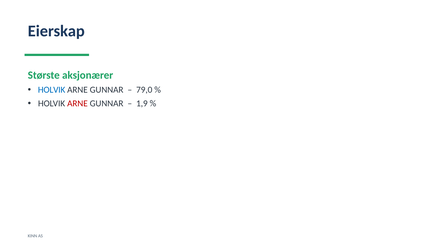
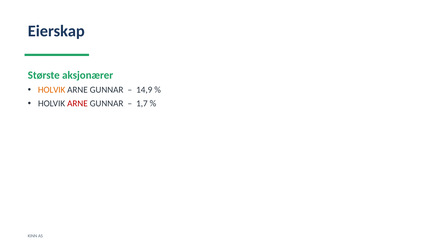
HOLVIK colour: blue -> orange (52, 90)
79,0: 79,0 -> 14,9 (144, 90)
1,9: 1,9 -> 1,7 (142, 104)
